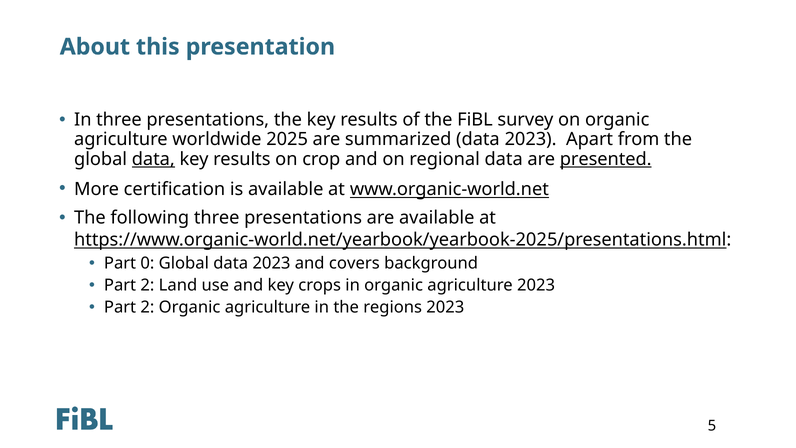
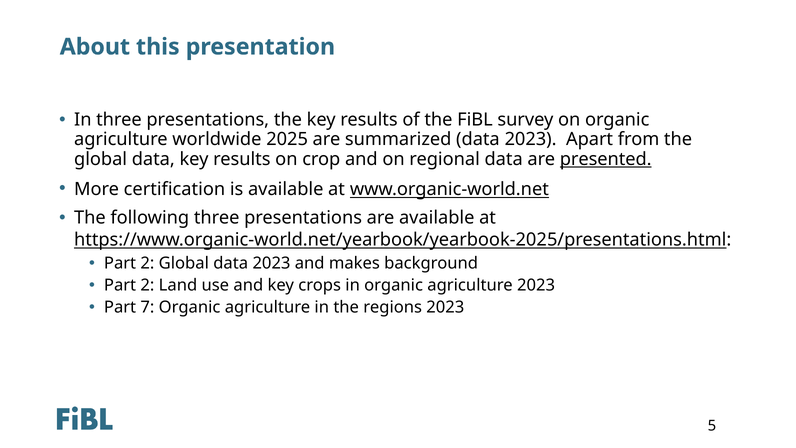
data underline: present -> none (153, 159)
0: 0 -> 2 (147, 263)
covers: covers -> makes (354, 263)
2: 2 -> 7 (147, 307)
